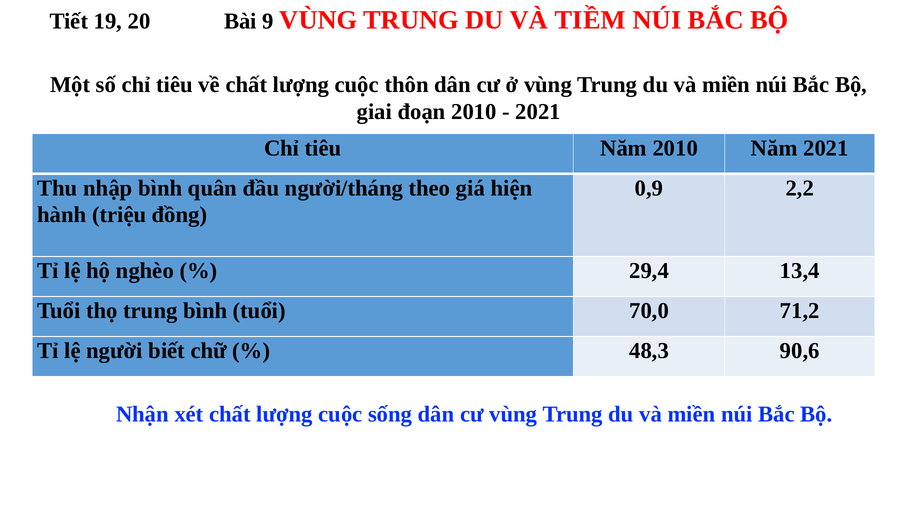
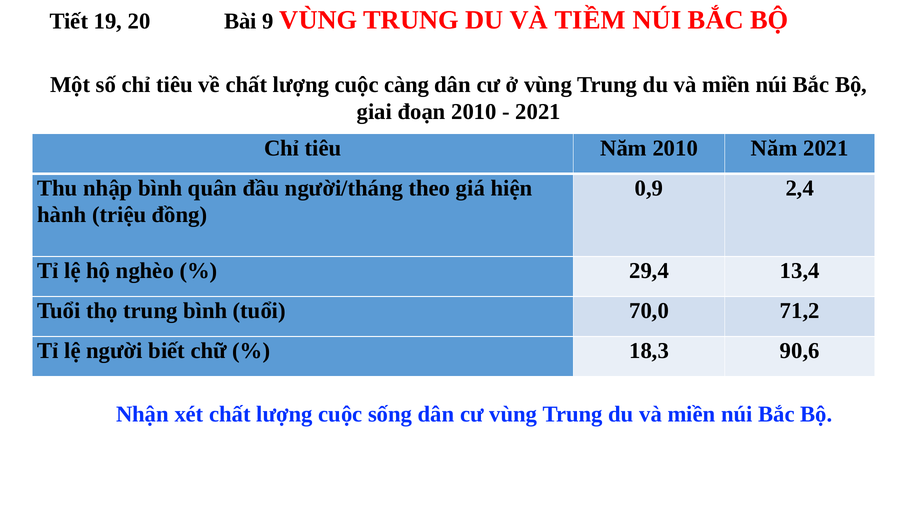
thôn: thôn -> càng (407, 85)
2,2: 2,2 -> 2,4 (800, 188)
48,3: 48,3 -> 18,3 (649, 351)
